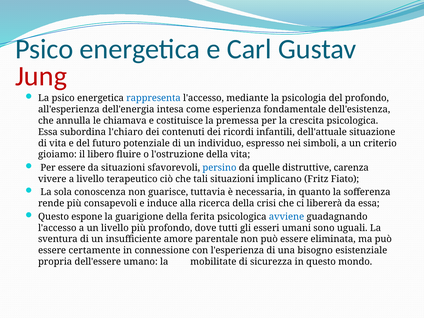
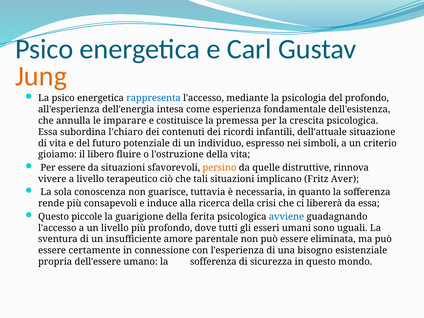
Jung colour: red -> orange (41, 76)
chiamava: chiamava -> imparare (125, 121)
persino colour: blue -> orange (219, 168)
carenza: carenza -> rinnova (351, 168)
Fiato: Fiato -> Aver (345, 179)
espone: espone -> piccole (87, 217)
umano la mobilitate: mobilitate -> sofferenza (213, 262)
